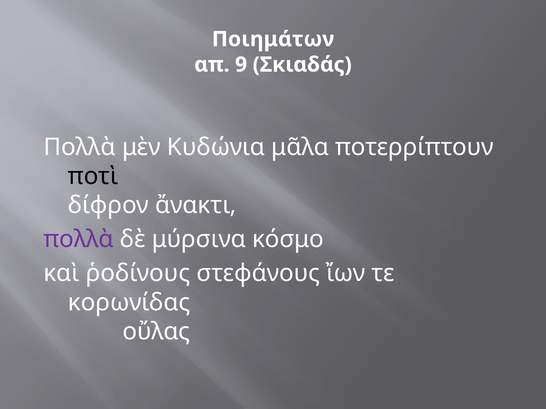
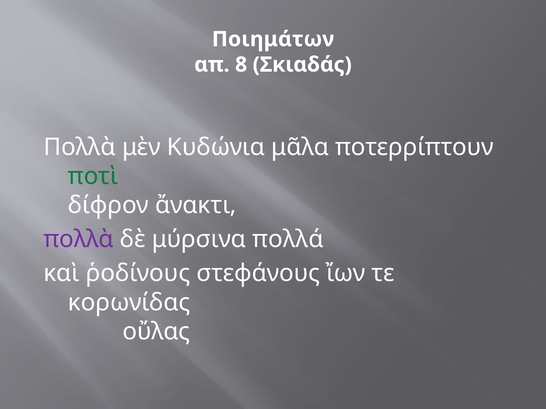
9: 9 -> 8 (241, 65)
ποτὶ colour: black -> green (93, 176)
κόσμο: κόσμο -> πολλά (288, 240)
